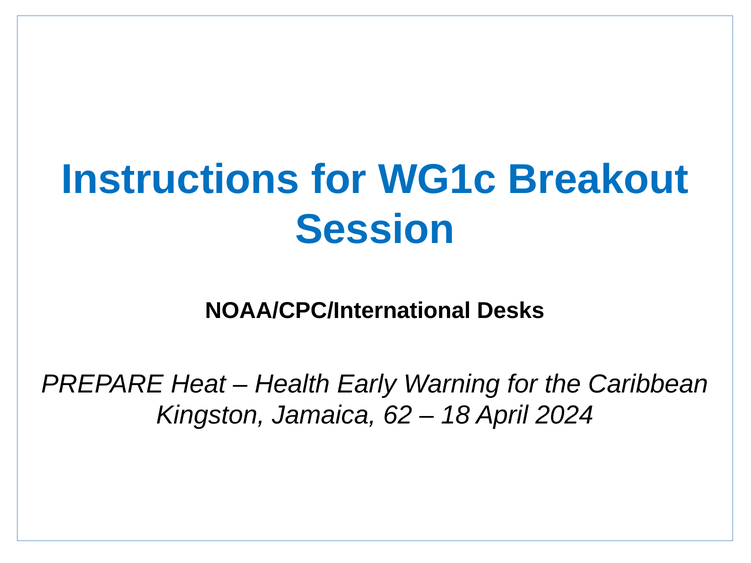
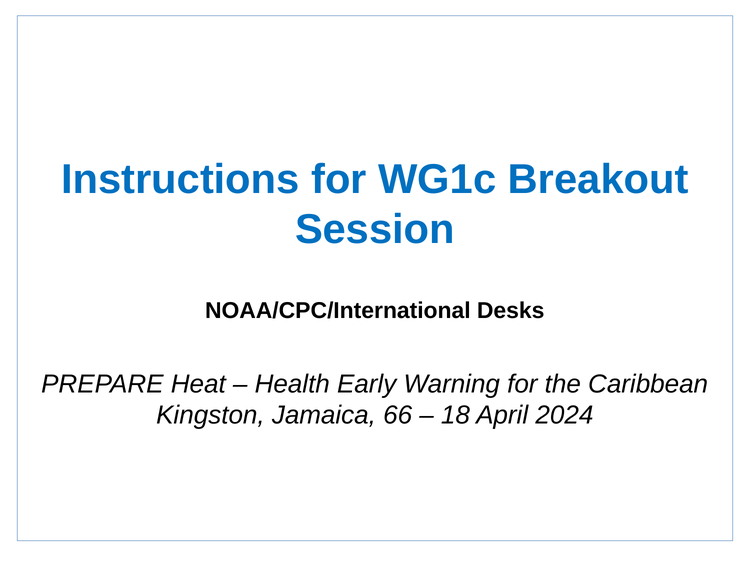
62: 62 -> 66 (398, 415)
